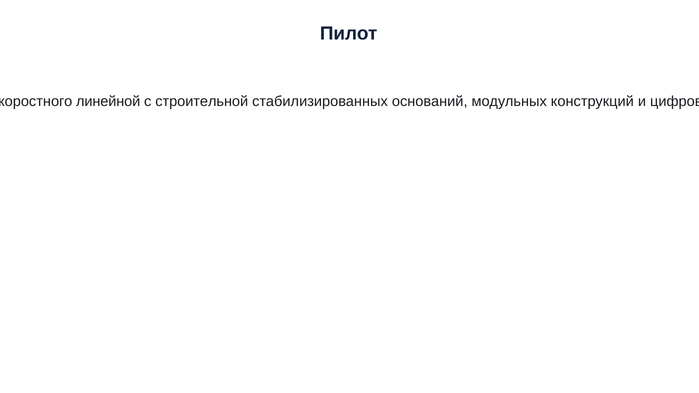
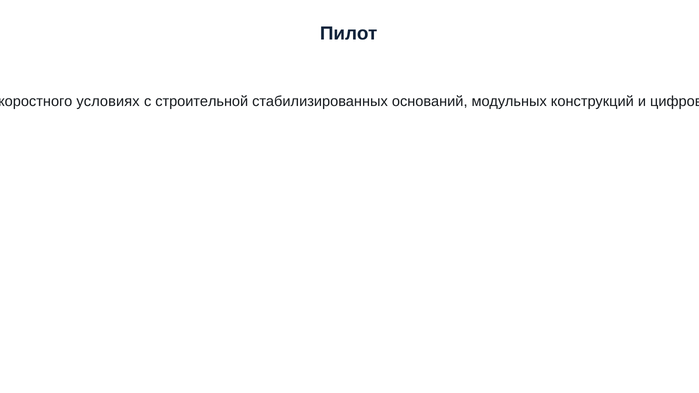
линейной: линейной -> условиях (108, 101)
